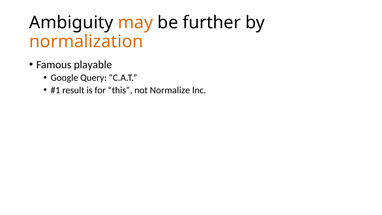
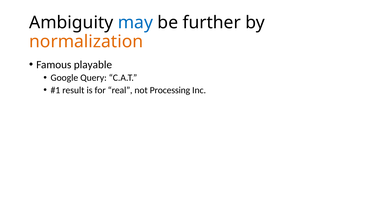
may colour: orange -> blue (135, 23)
this: this -> real (120, 90)
Normalize: Normalize -> Processing (170, 90)
